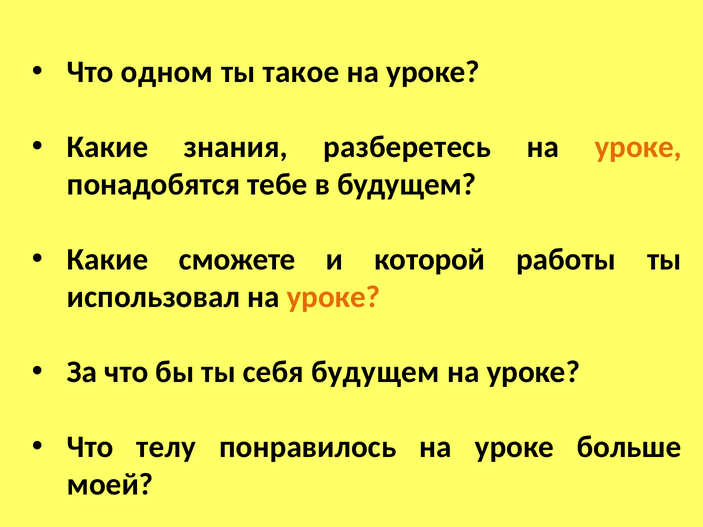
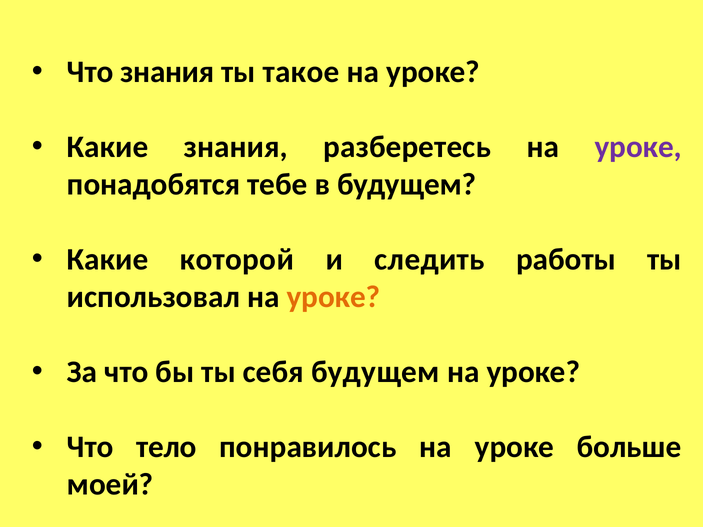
Что одном: одном -> знания (167, 72)
уроке colour: orange -> purple (638, 147)
сможете: сможете -> которой (237, 260)
которой: которой -> следить (430, 260)
телу: телу -> тело (166, 447)
